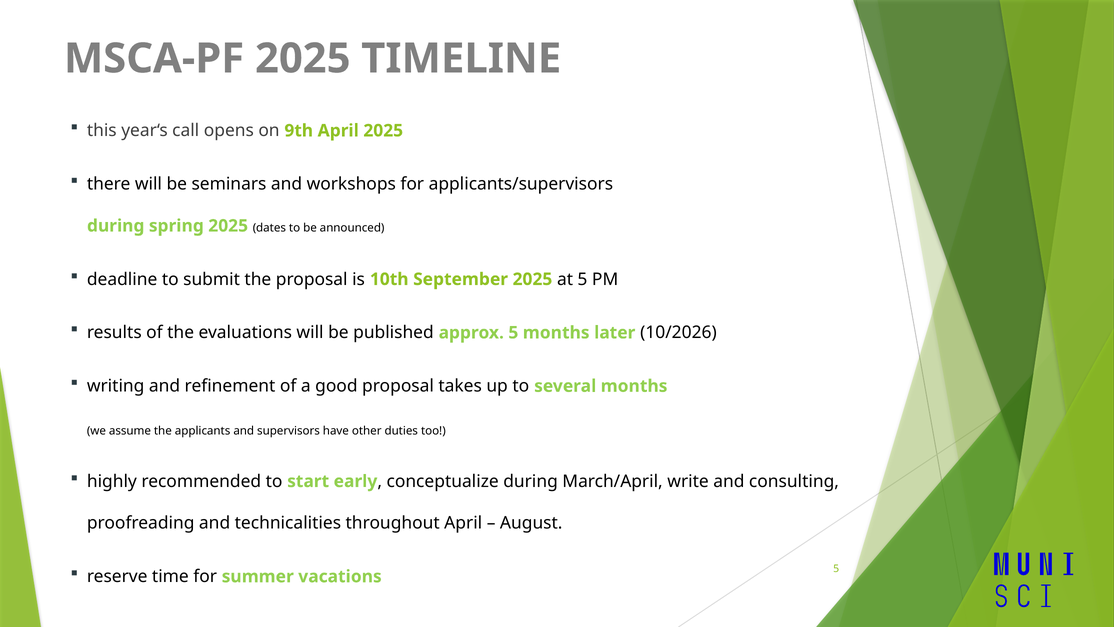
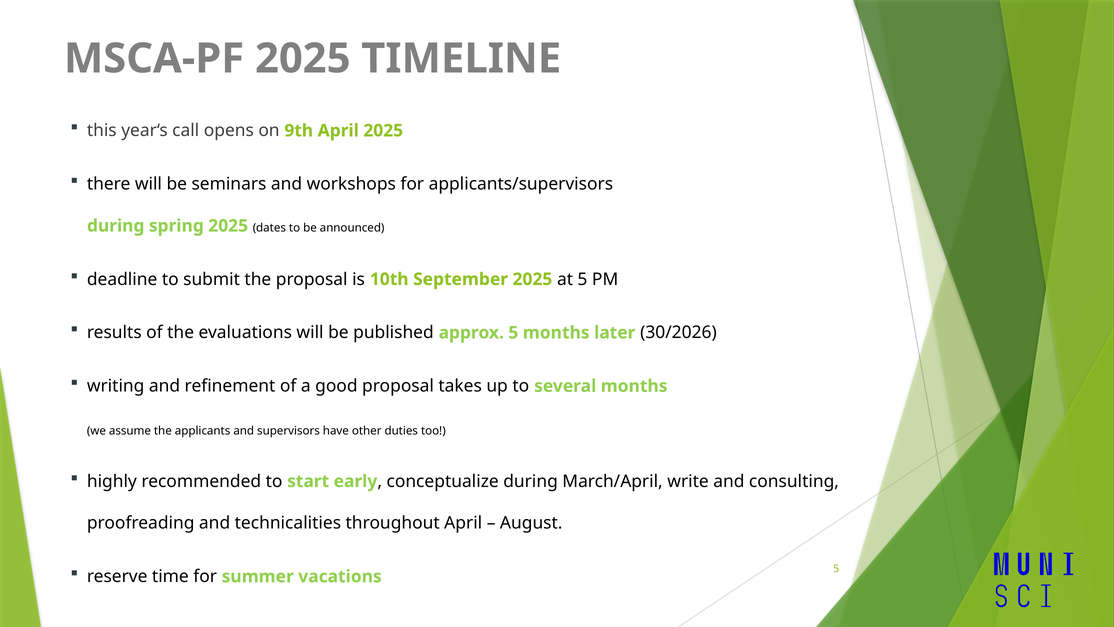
10/2026: 10/2026 -> 30/2026 (678, 333)
